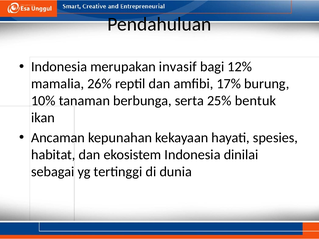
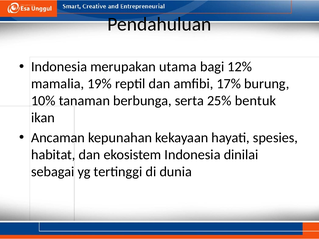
invasif: invasif -> utama (178, 67)
26%: 26% -> 19% (100, 84)
